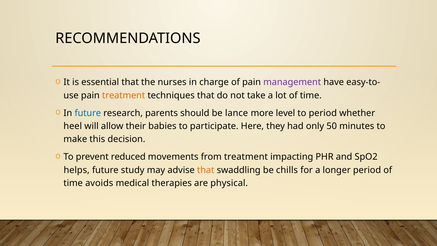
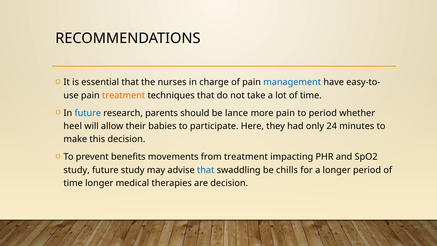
management colour: purple -> blue (292, 82)
more level: level -> pain (285, 113)
50: 50 -> 24 (332, 126)
reduced: reduced -> benefits (128, 157)
helps: helps -> study (77, 170)
that colour: orange -> blue (206, 170)
time avoids: avoids -> longer (99, 183)
are physical: physical -> decision (229, 183)
